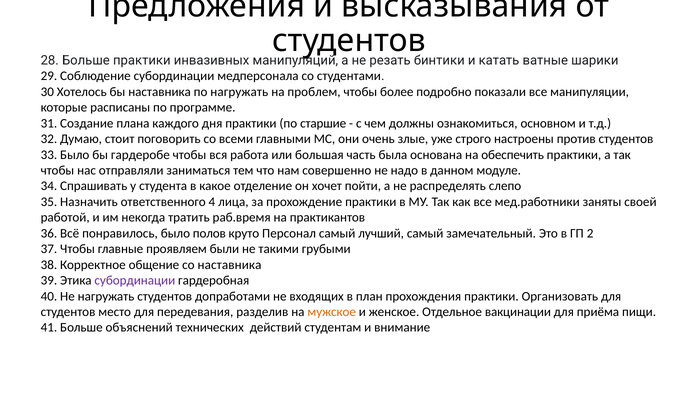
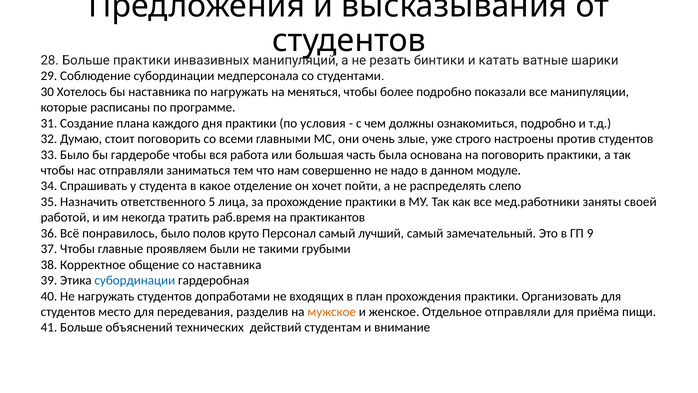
проблем: проблем -> меняться (314, 92)
старшие: старшие -> условия (323, 123)
ознакомиться основном: основном -> подробно (548, 123)
на обеспечить: обеспечить -> поговорить (513, 155)
4: 4 -> 5 (212, 202)
2: 2 -> 9 (590, 233)
субординации colour: purple -> blue (135, 280)
Отдельное вакцинации: вакцинации -> отправляли (518, 312)
